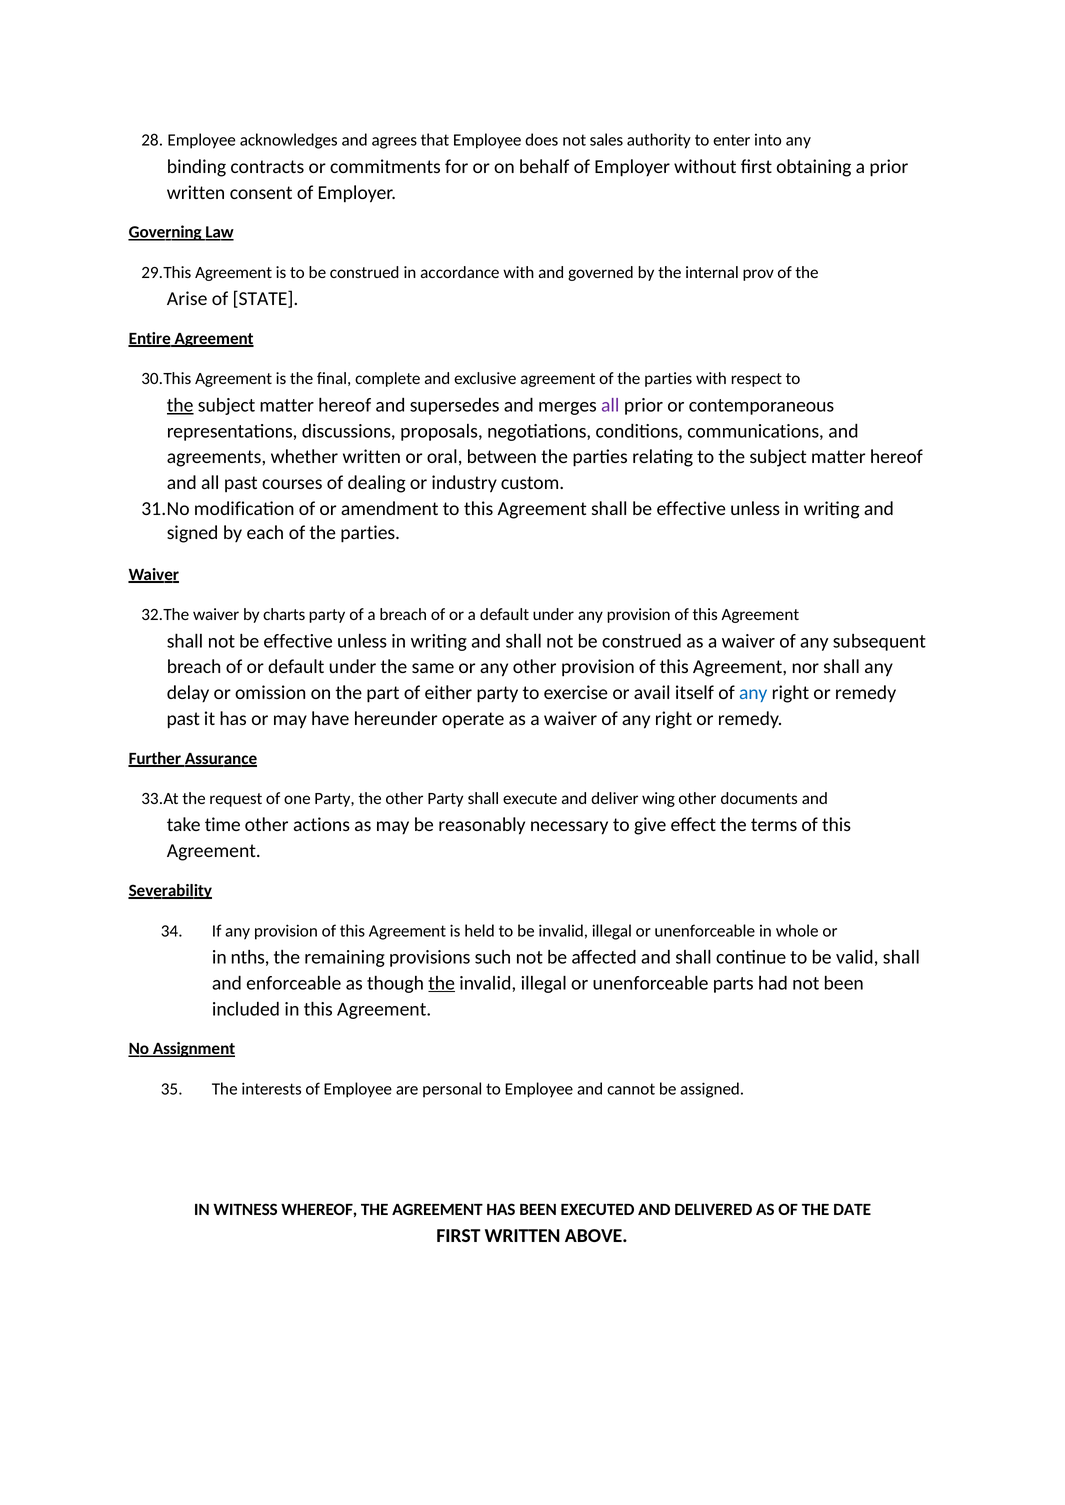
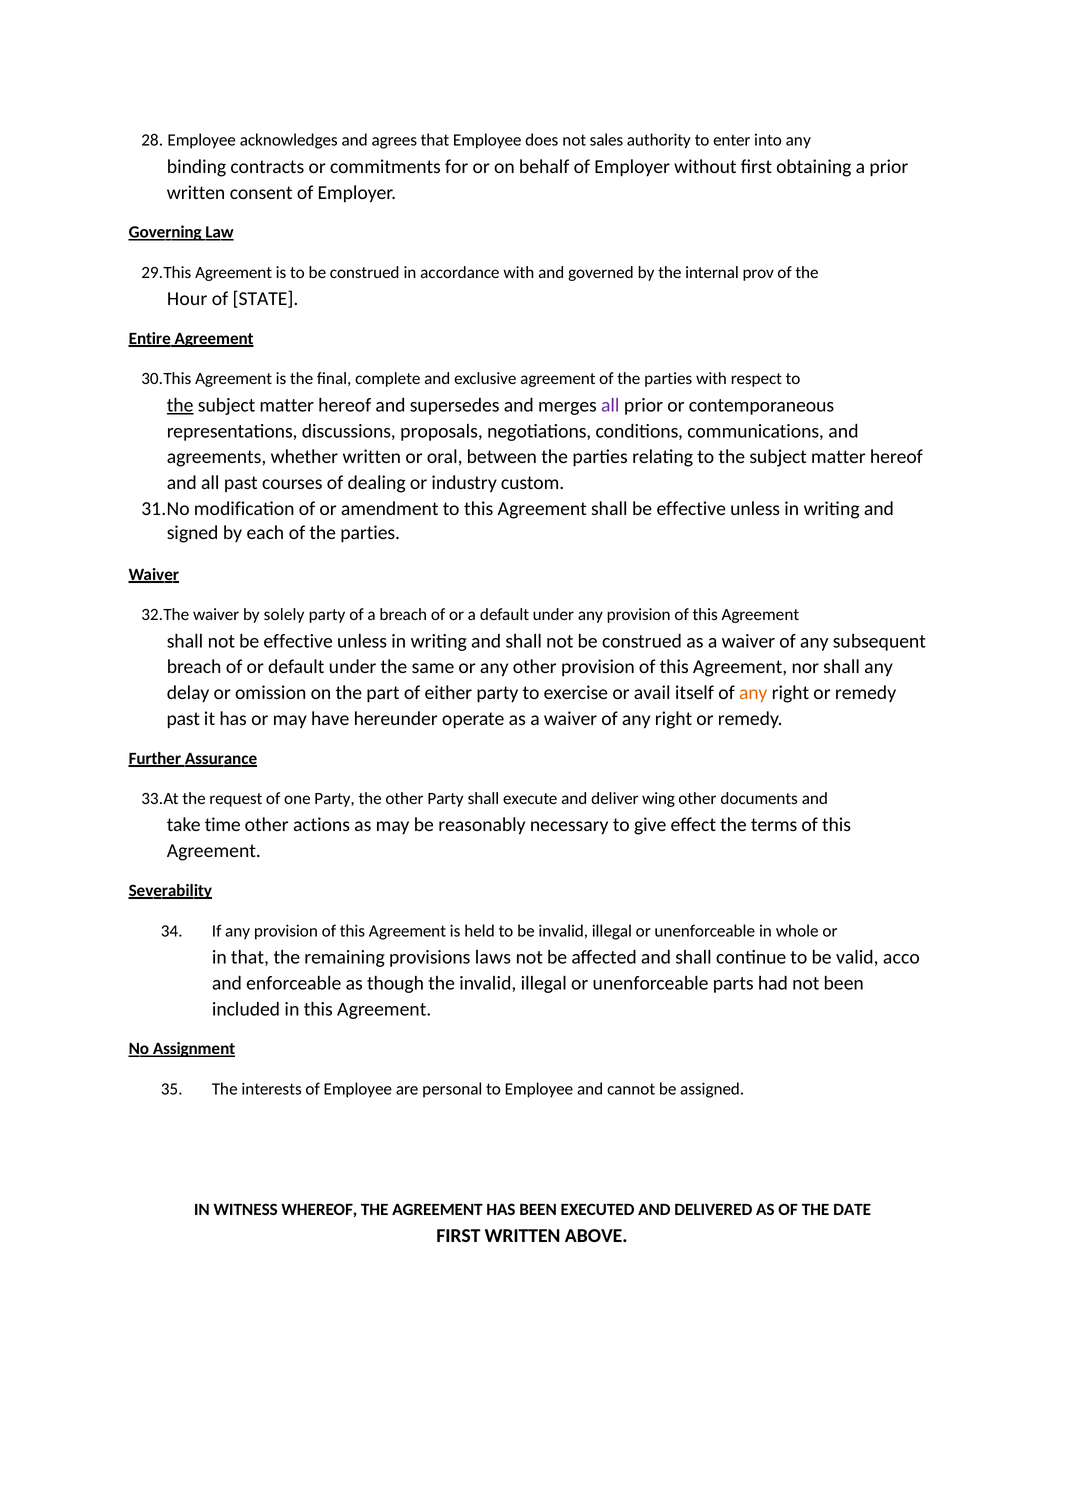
Arise: Arise -> Hour (187, 299)
charts: charts -> solely (284, 614)
any colour: blue -> orange (753, 693)
in nths: nths -> that (250, 957)
such: such -> laws (493, 957)
valid shall: shall -> acco (901, 957)
the underline: present -> none (442, 983)
